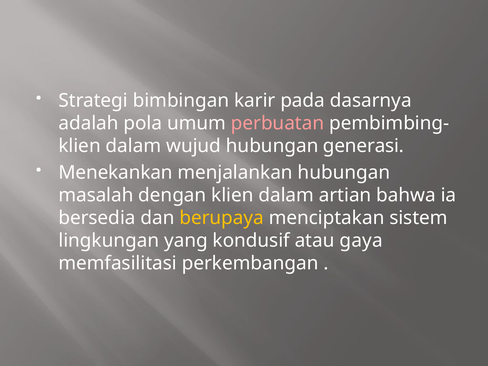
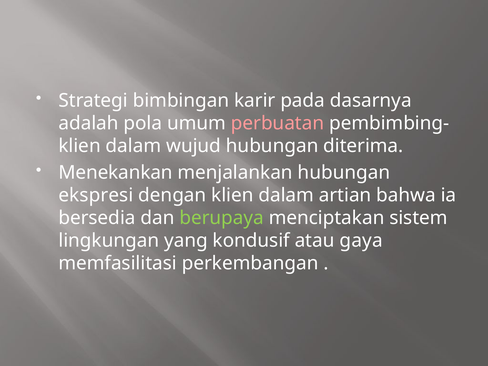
generasi: generasi -> diterima (363, 146)
masalah: masalah -> ekspresi (96, 195)
berupaya colour: yellow -> light green (222, 218)
